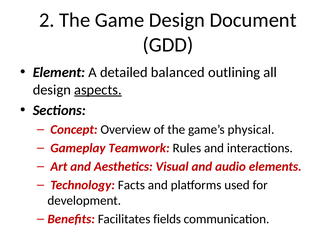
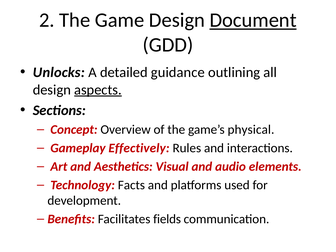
Document underline: none -> present (253, 20)
Element: Element -> Unlocks (59, 72)
balanced: balanced -> guidance (178, 72)
Teamwork: Teamwork -> Effectively (139, 148)
